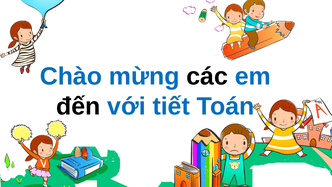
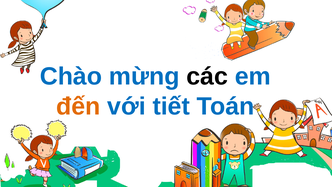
đến colour: black -> orange (78, 106)
